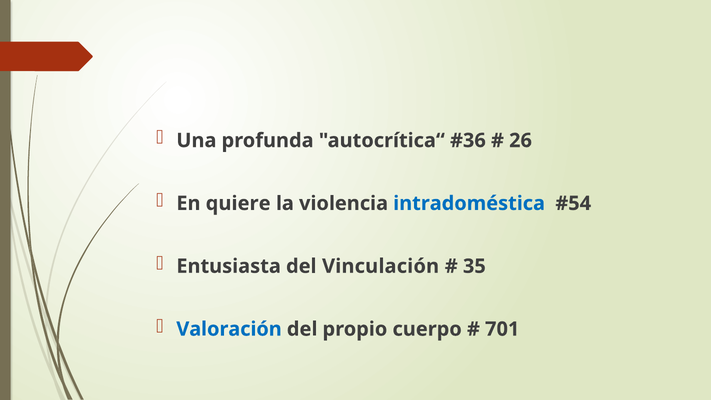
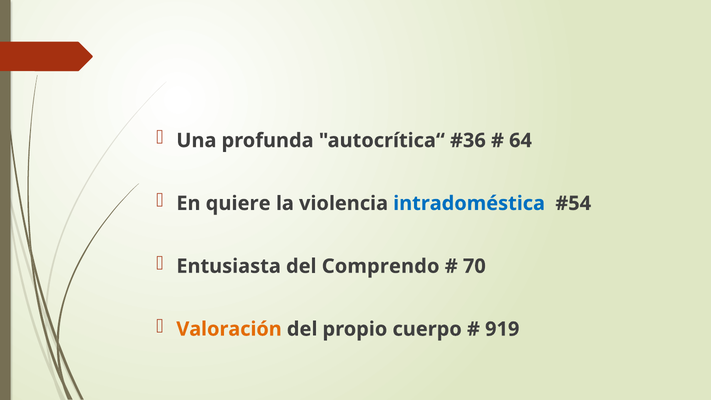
26: 26 -> 64 (521, 141)
Vinculación: Vinculación -> Comprendo (381, 266)
35: 35 -> 70 (474, 266)
Valoración colour: blue -> orange (229, 329)
701: 701 -> 919 (502, 329)
